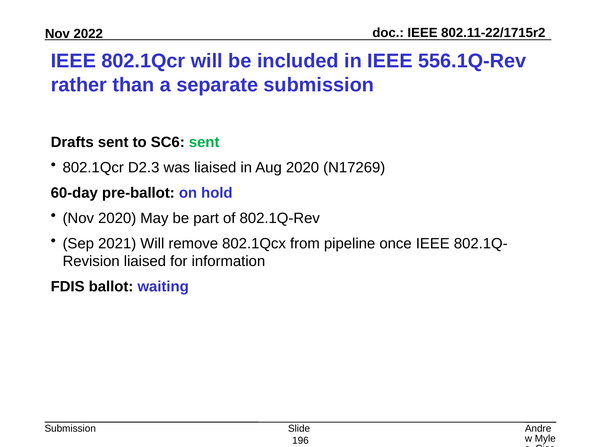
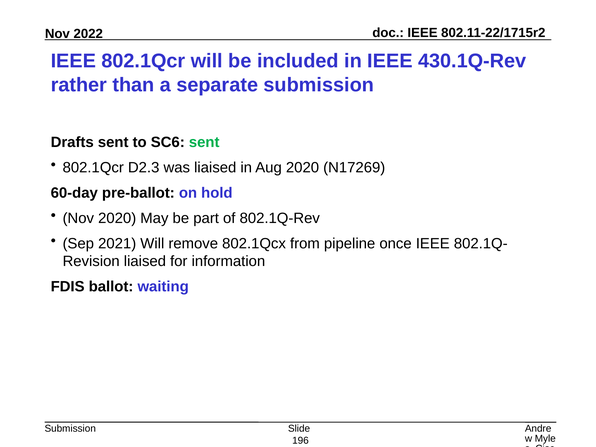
556.1Q-Rev: 556.1Q-Rev -> 430.1Q-Rev (472, 61)
